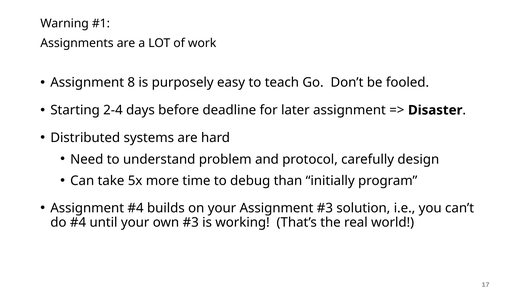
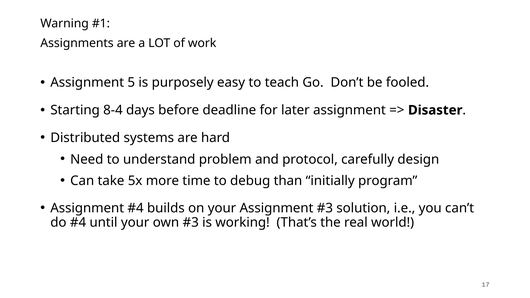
8: 8 -> 5 (131, 83)
2-4: 2-4 -> 8-4 (113, 110)
